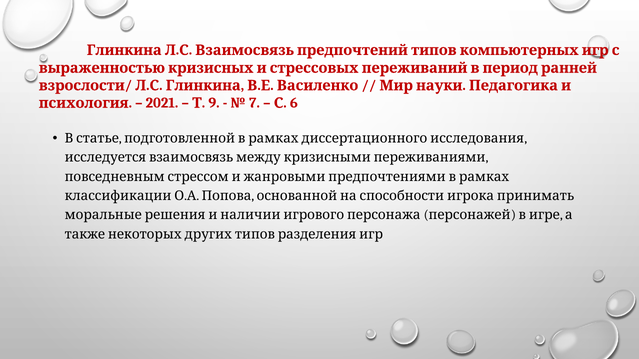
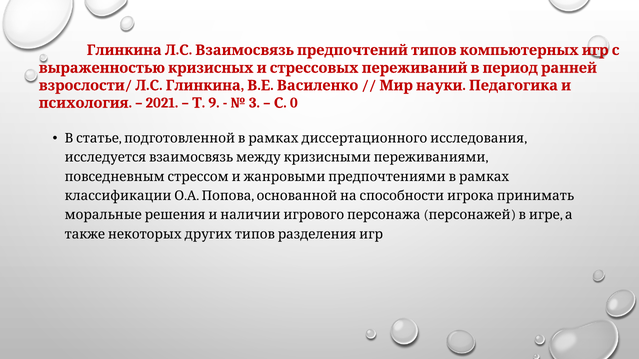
7: 7 -> 3 (255, 103)
6: 6 -> 0 (294, 103)
